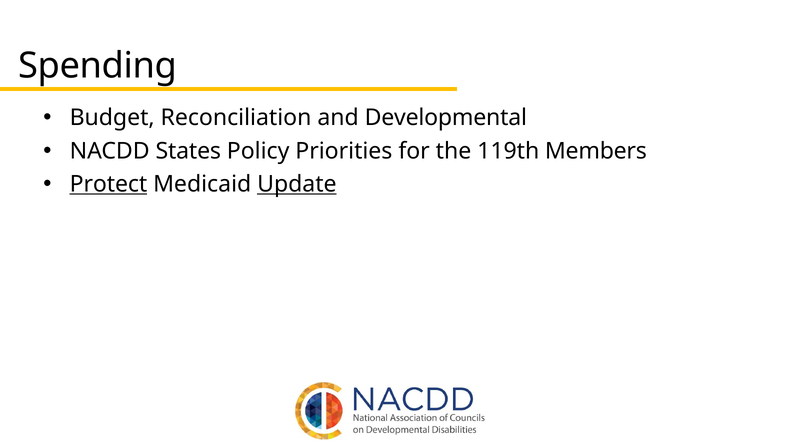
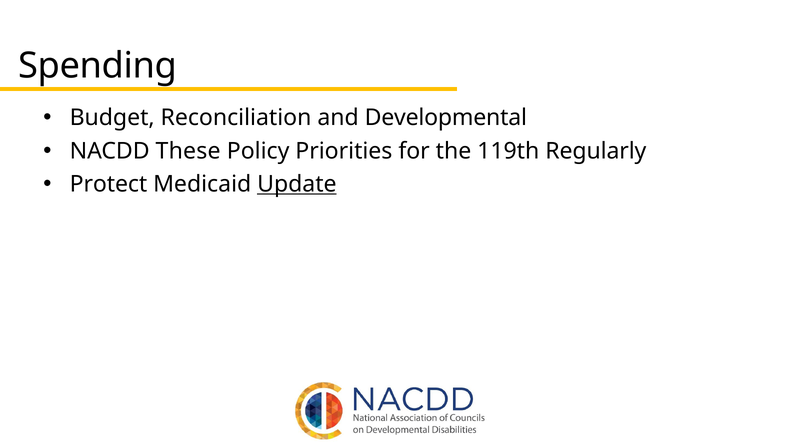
States: States -> These (188, 151)
Members: Members -> Regularly (596, 151)
Protect underline: present -> none (108, 184)
